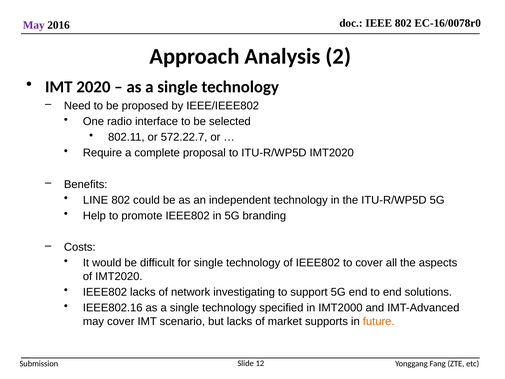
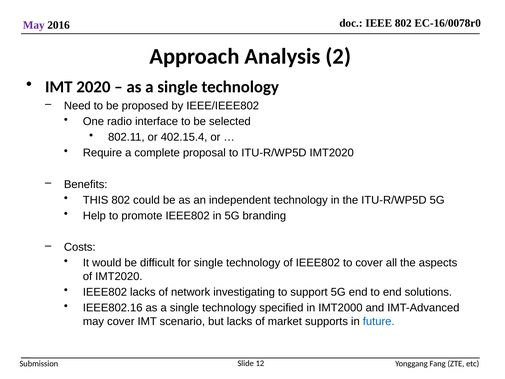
572.22.7: 572.22.7 -> 402.15.4 (184, 137)
LINE: LINE -> THIS (96, 200)
future colour: orange -> blue (379, 321)
